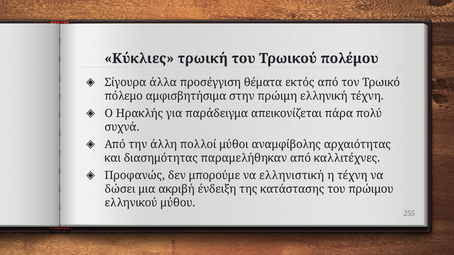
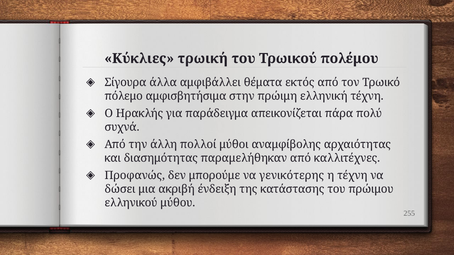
προσέγγιση: προσέγγιση -> αμφιβάλλει (210, 83)
ελληνιστική: ελληνιστική -> γενικότερης (292, 176)
